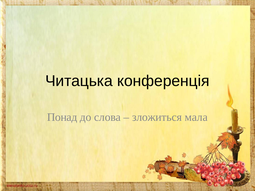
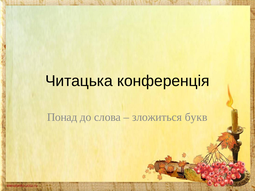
мала: мала -> букв (196, 117)
